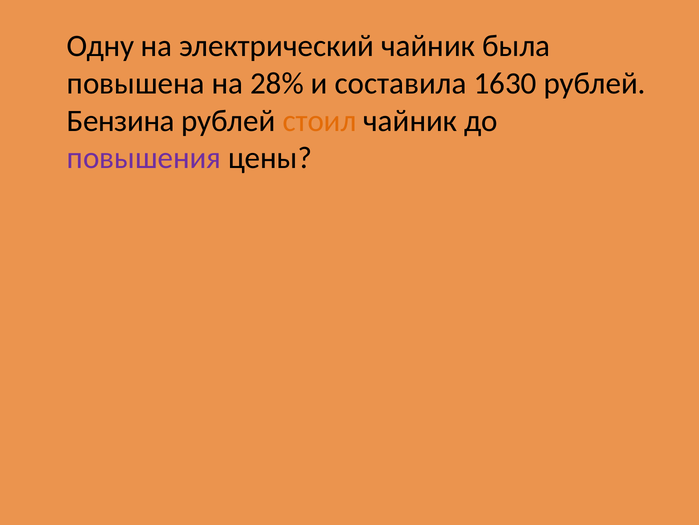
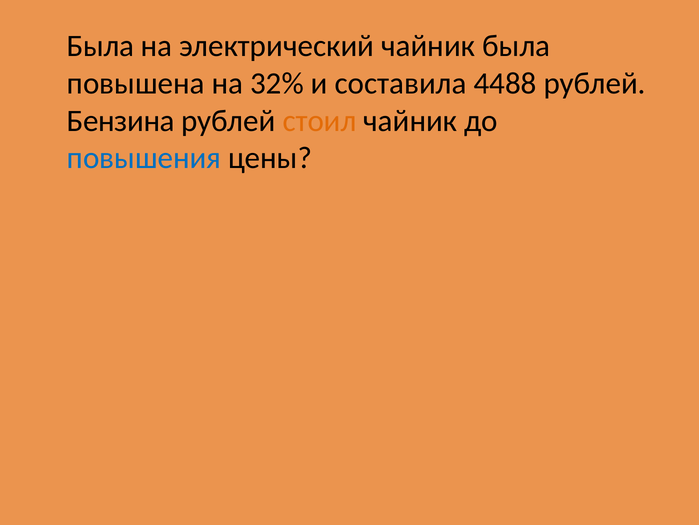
Одну: Одну -> Была (100, 46)
28%: 28% -> 32% (277, 83)
1630: 1630 -> 4488 (505, 83)
повышения colour: purple -> blue (144, 158)
